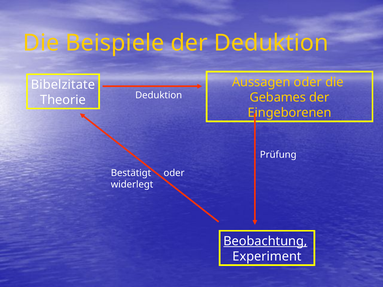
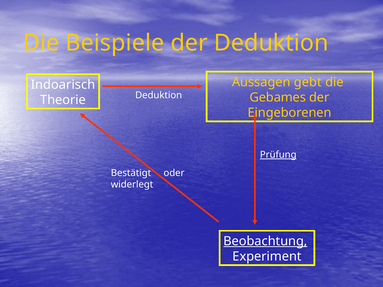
Aussagen oder: oder -> gebt (308, 82)
Bibelzitate: Bibelzitate -> Indoarisch (63, 85)
Prüfung underline: none -> present (278, 155)
